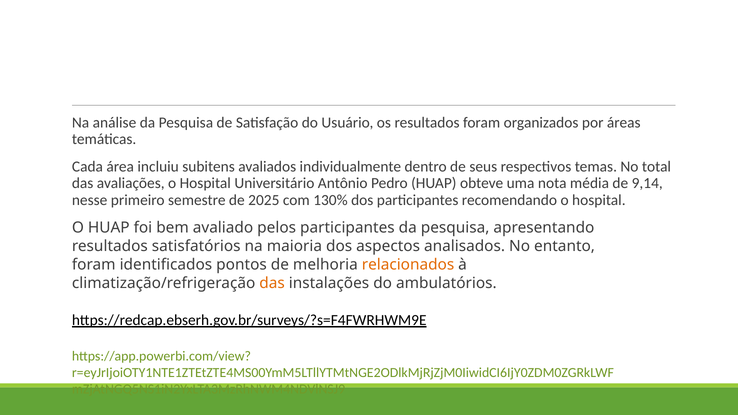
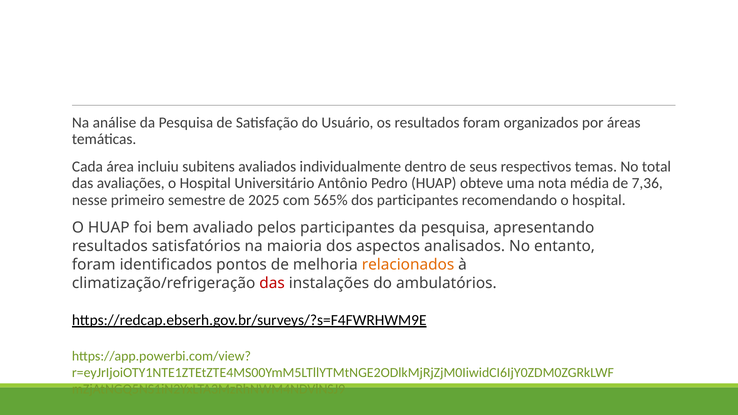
9,14: 9,14 -> 7,36 (647, 183)
130%: 130% -> 565% (330, 200)
das colour: orange -> red (272, 283)
